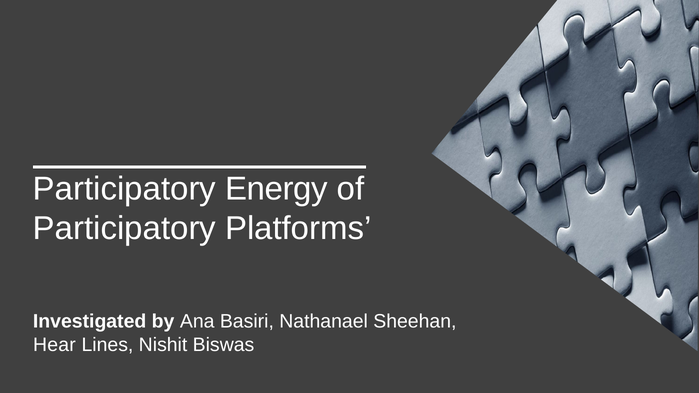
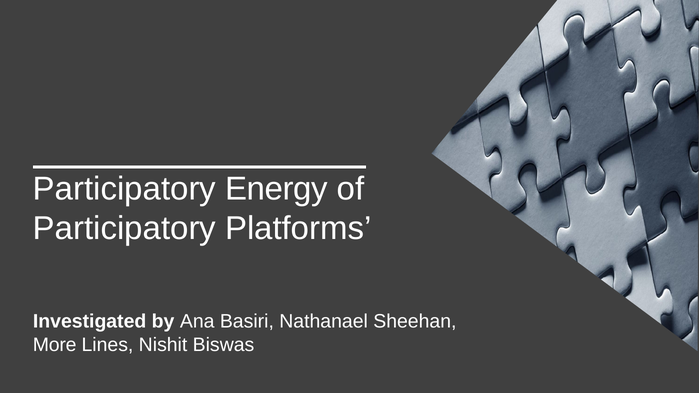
Hear: Hear -> More (55, 345)
